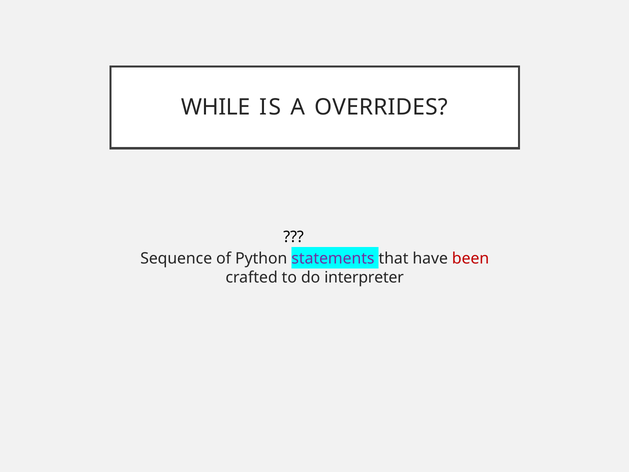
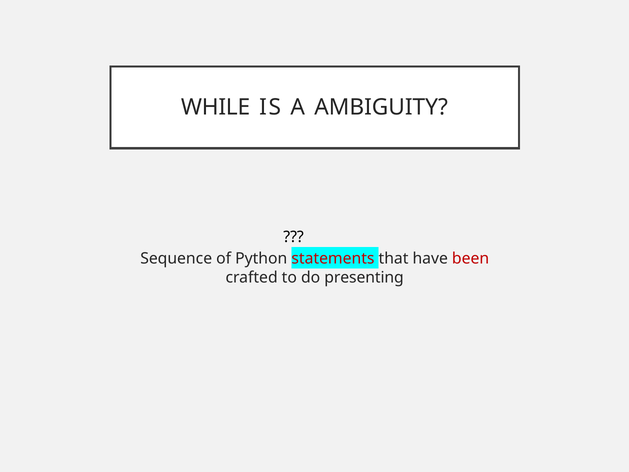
OVERRIDES: OVERRIDES -> AMBIGUITY (381, 107)
statements colour: purple -> red (333, 258)
interpreter: interpreter -> presenting (364, 277)
